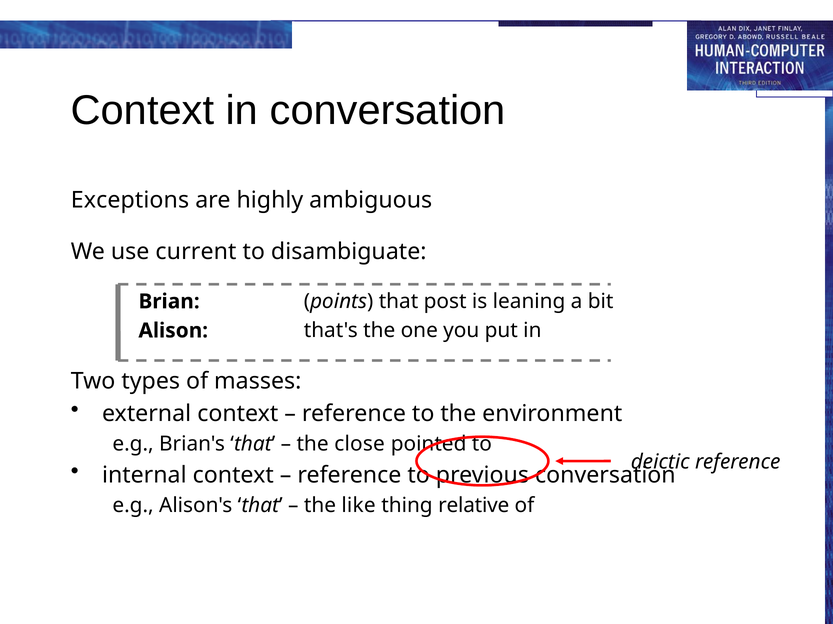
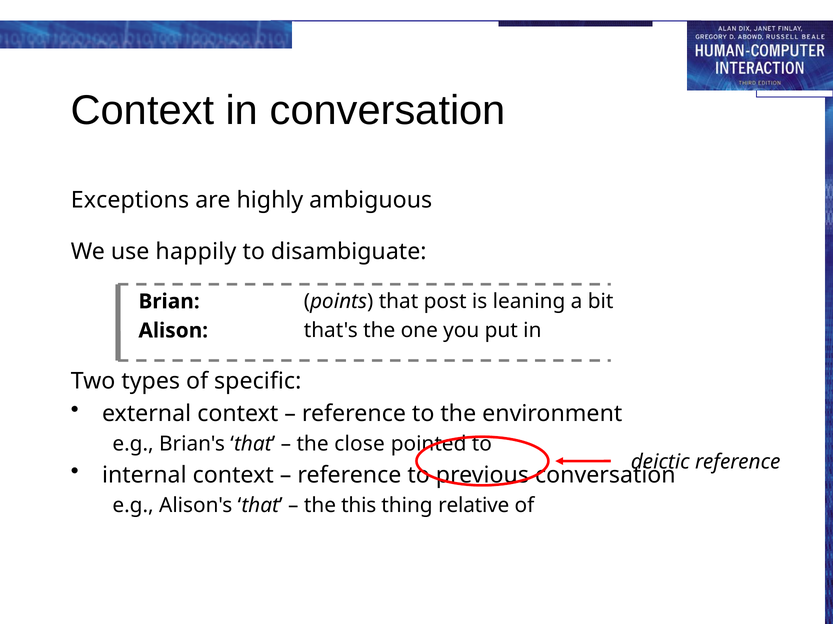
current: current -> happily (196, 252)
masses: masses -> specific (258, 382)
like: like -> this (359, 506)
